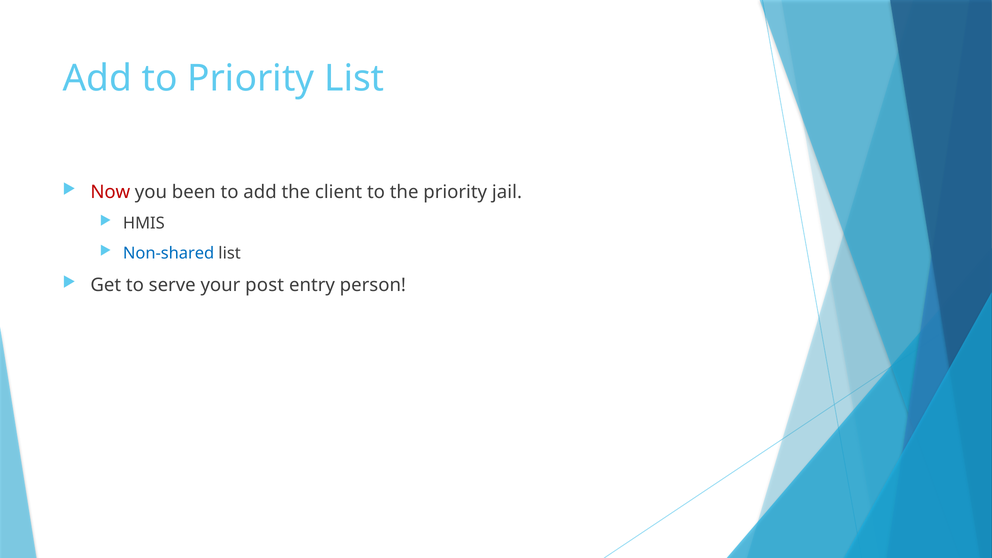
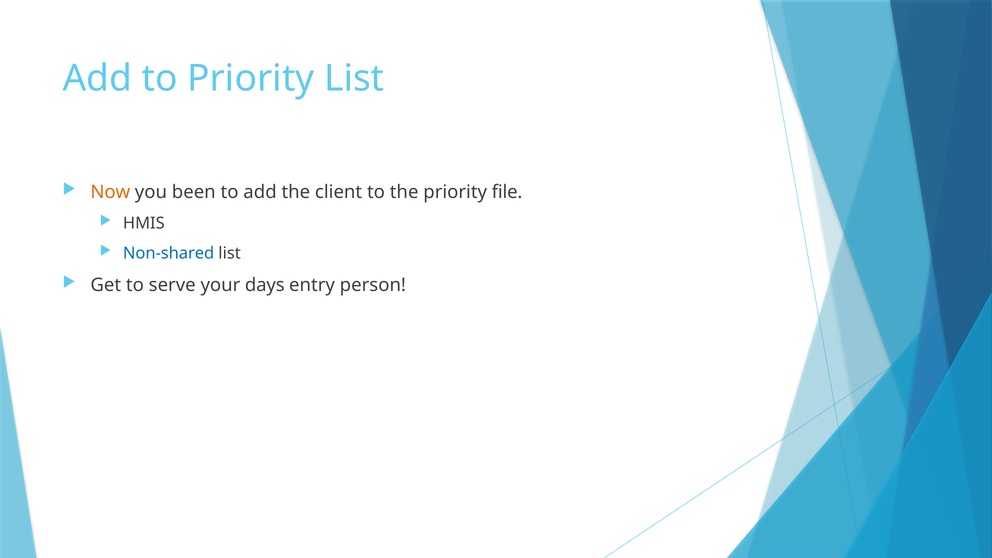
Now colour: red -> orange (110, 192)
jail: jail -> file (507, 192)
post: post -> days (265, 285)
